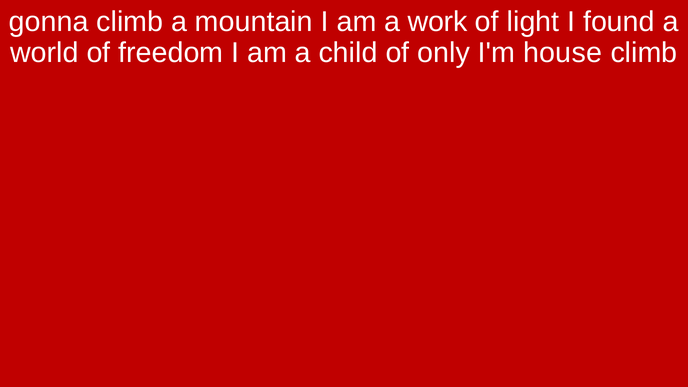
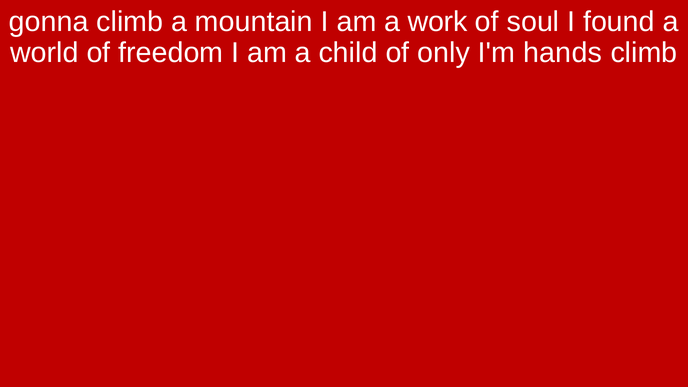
light: light -> soul (533, 22)
house: house -> hands (563, 53)
